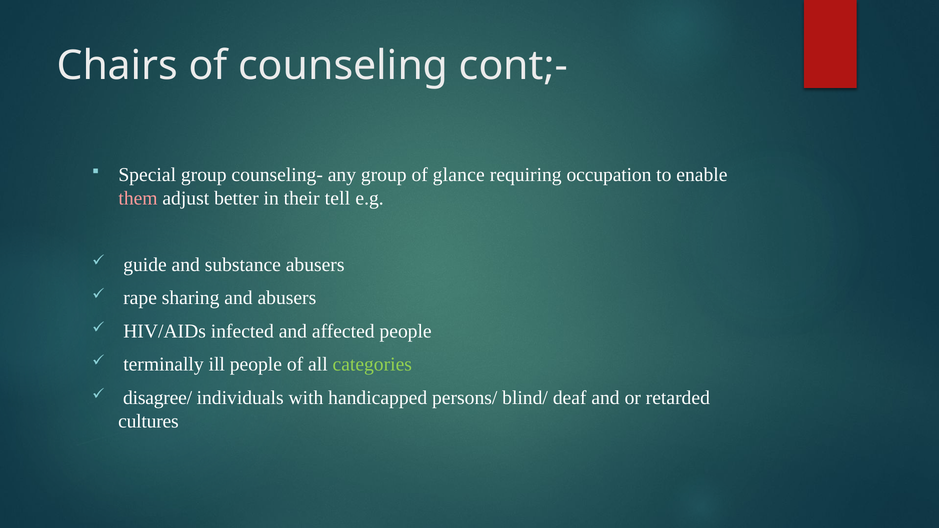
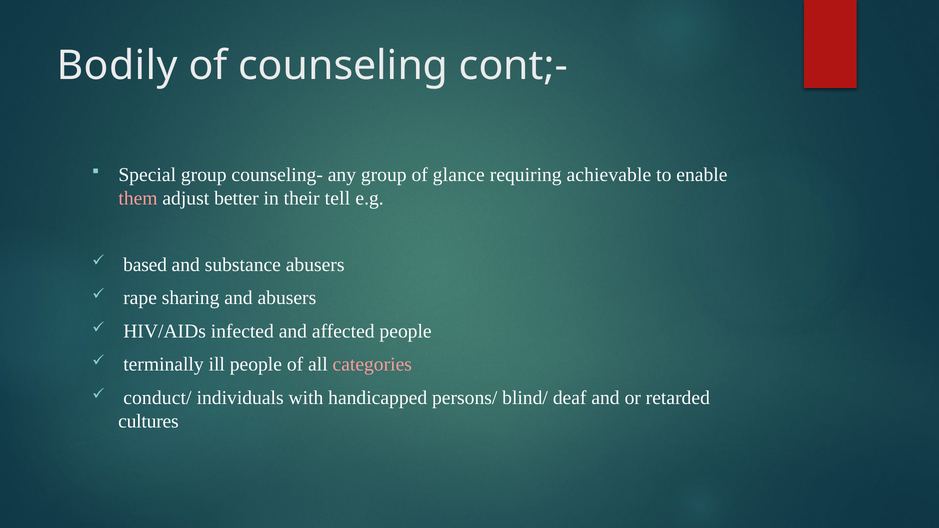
Chairs: Chairs -> Bodily (117, 66)
occupation: occupation -> achievable (609, 175)
guide: guide -> based (145, 265)
categories colour: light green -> pink (372, 365)
disagree/: disagree/ -> conduct/ (157, 398)
